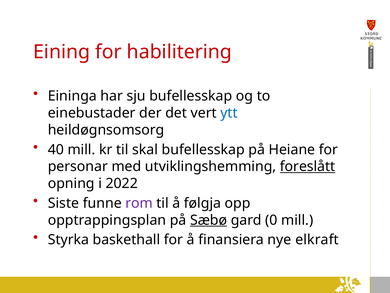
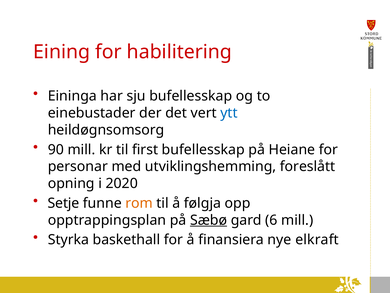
40: 40 -> 90 (56, 149)
skal: skal -> first (145, 149)
foreslått underline: present -> none (308, 166)
2022: 2022 -> 2020 (122, 183)
Siste: Siste -> Setje (64, 203)
rom colour: purple -> orange (139, 203)
0: 0 -> 6 (271, 220)
